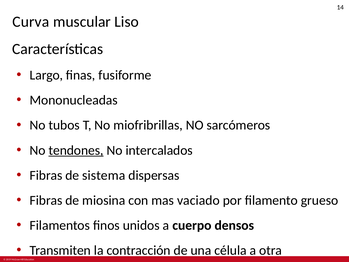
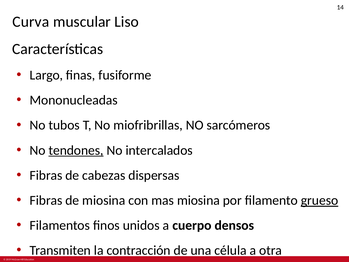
sistema: sistema -> cabezas (104, 175)
mas vaciado: vaciado -> miosina (198, 200)
grueso underline: none -> present (320, 200)
